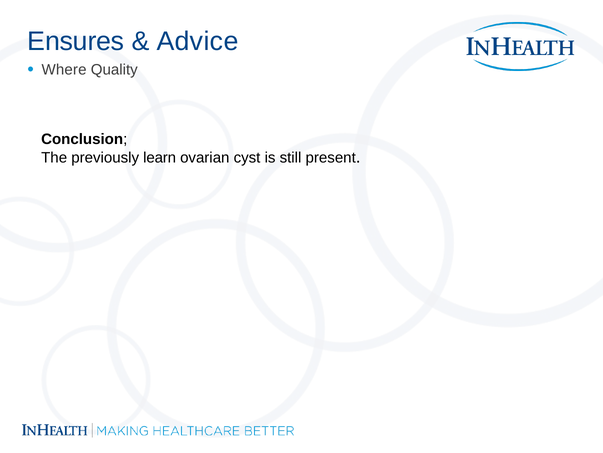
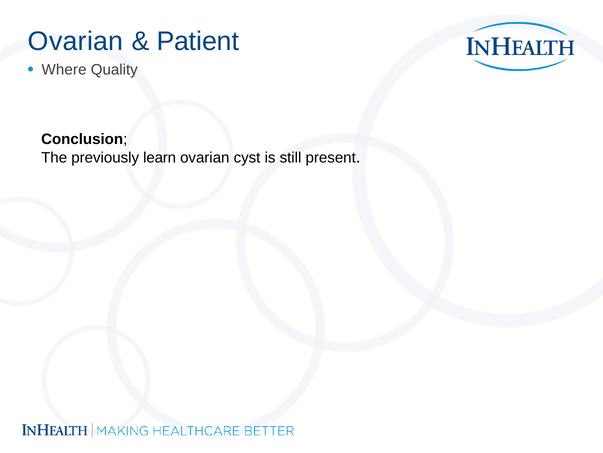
Ensures: Ensures -> Ovarian (76, 42)
Advice: Advice -> Patient (198, 42)
